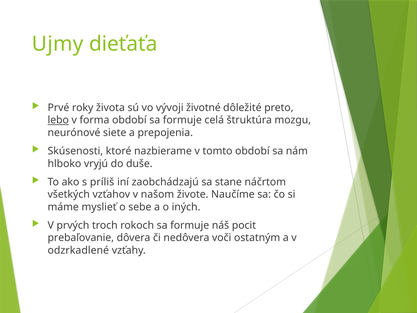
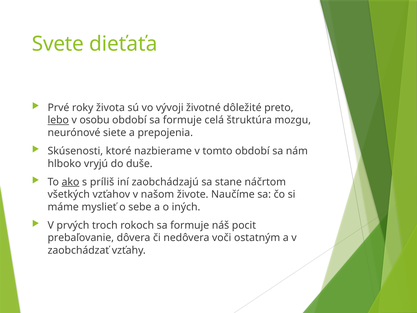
Ujmy: Ujmy -> Svete (58, 44)
forma: forma -> osobu (95, 120)
ako underline: none -> present (70, 182)
odzrkadlené: odzrkadlené -> zaobchádzať (78, 250)
